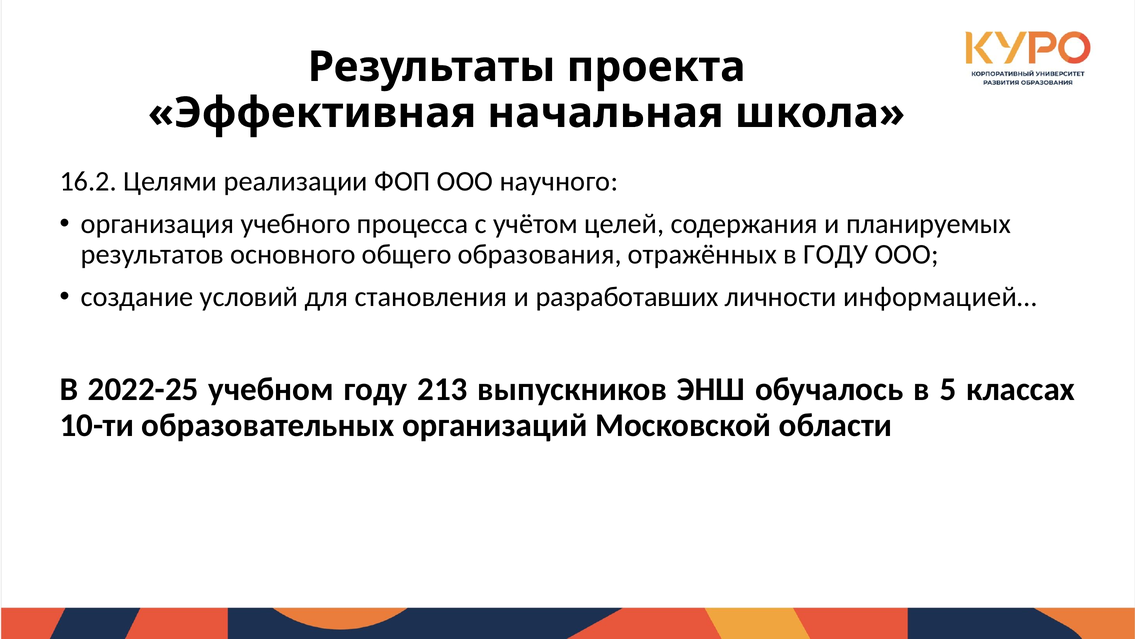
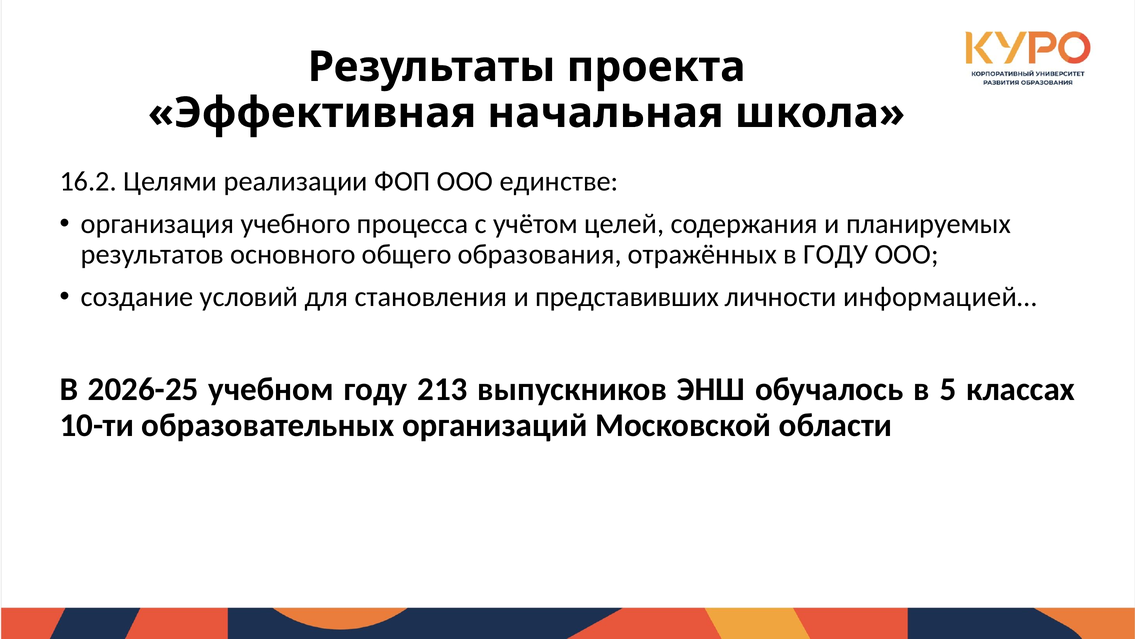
научного: научного -> единстве (559, 181)
разработавших: разработавших -> представивших (627, 297)
2022-25: 2022-25 -> 2026-25 (143, 389)
